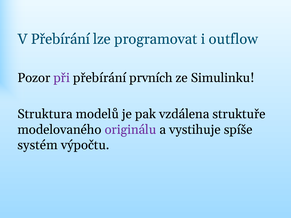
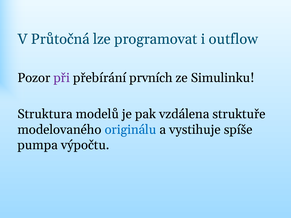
V Přebírání: Přebírání -> Průtočná (60, 39)
originálu colour: purple -> blue (130, 130)
systém: systém -> pumpa (38, 145)
